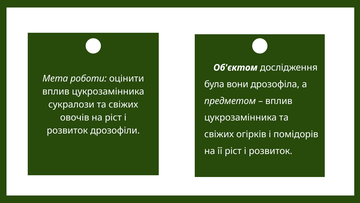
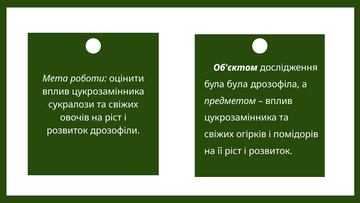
була вони: вони -> була (237, 84)
